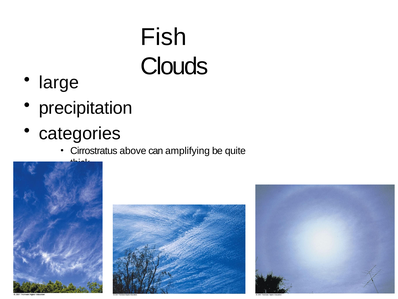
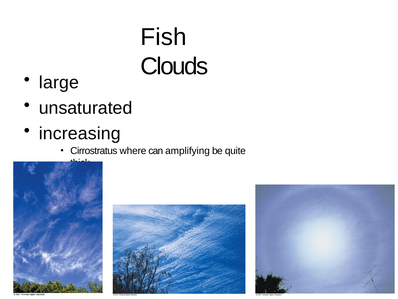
precipitation: precipitation -> unsaturated (86, 108)
categories: categories -> increasing (80, 133)
above: above -> where (133, 151)
